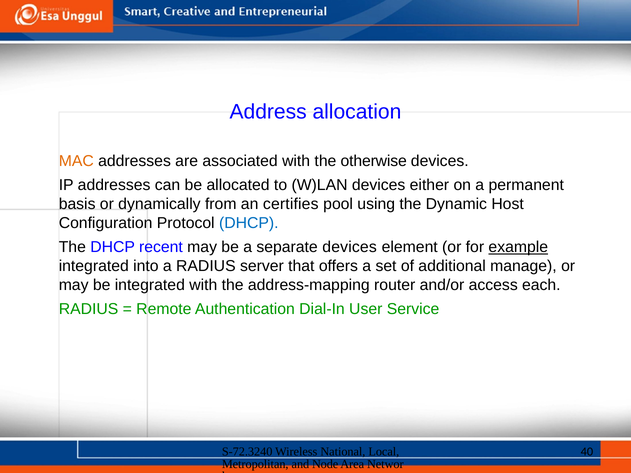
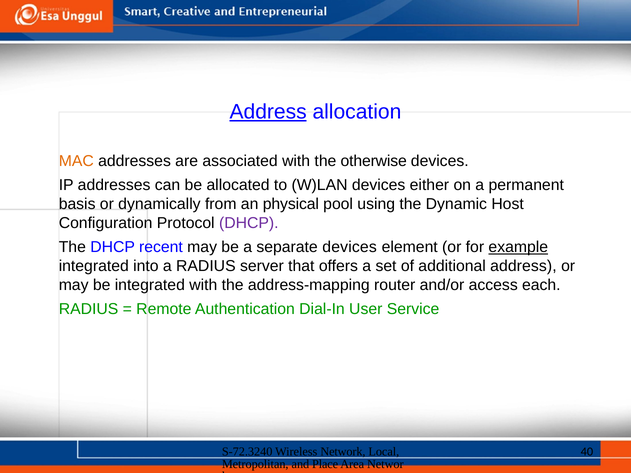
Address underline: none -> present (268, 112)
certifies: certifies -> physical (291, 204)
DHCP colour: blue -> purple (249, 223)
additional manage: manage -> address (523, 266)
National: National -> Network (343, 452)
Node: Node -> Place (325, 464)
